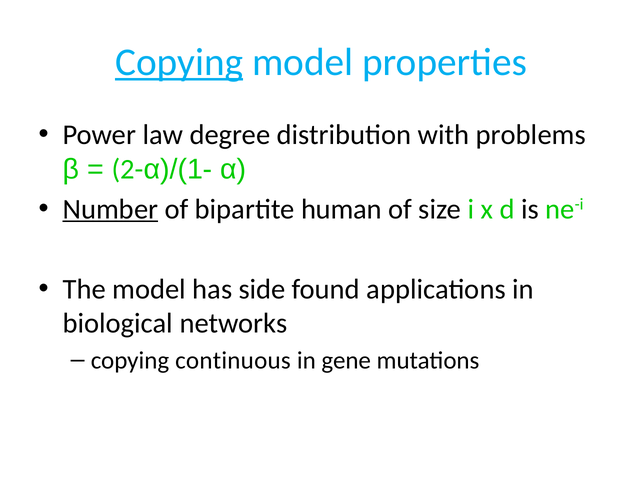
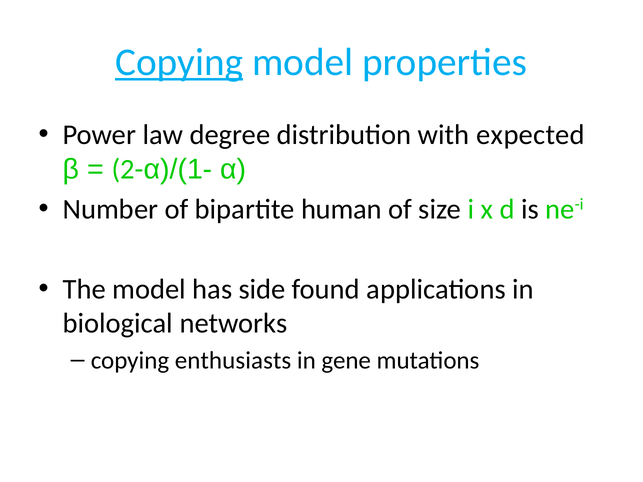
problems: problems -> expected (531, 135)
Number underline: present -> none (110, 209)
continuous: continuous -> enthusiasts (233, 360)
